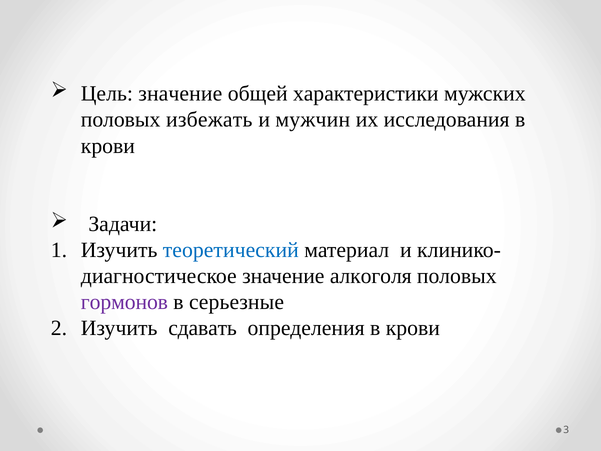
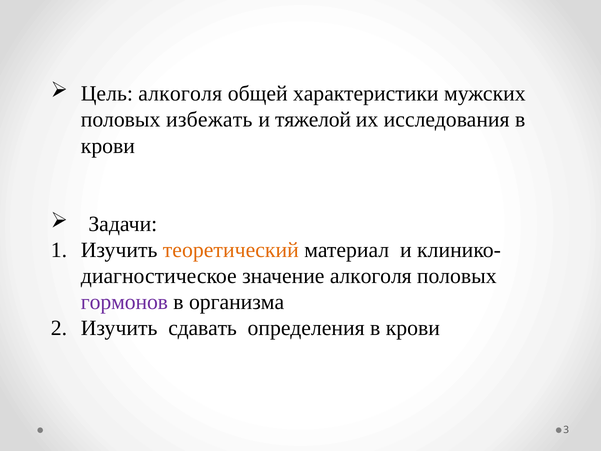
Цель значение: значение -> алкоголя (180, 94)
мужчин: мужчин -> тяжелой (313, 120)
теоретический colour: blue -> orange (231, 250)
серьезные: серьезные -> организма (237, 302)
